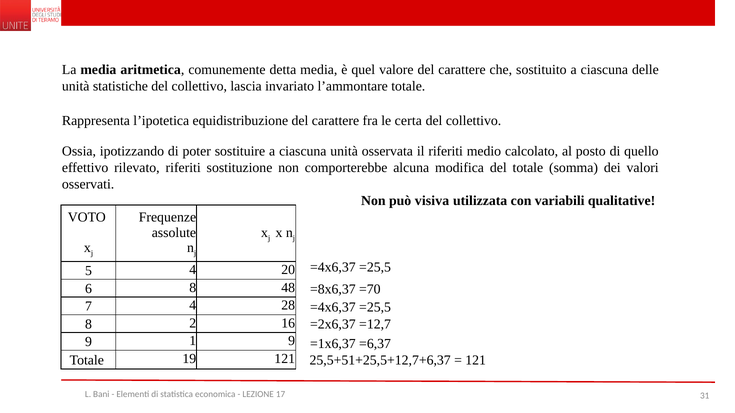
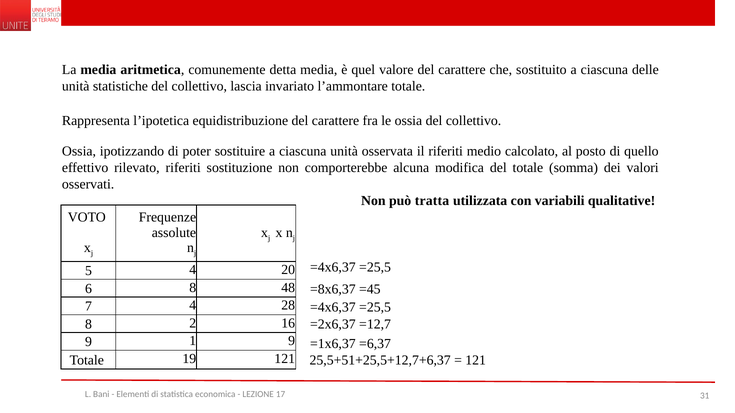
le certa: certa -> ossia (408, 121)
visiva: visiva -> tratta (432, 201)
=70: =70 -> =45 (370, 289)
